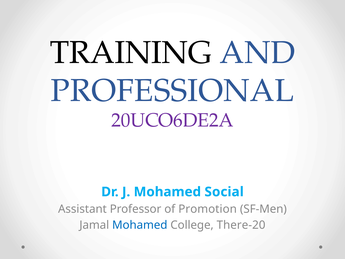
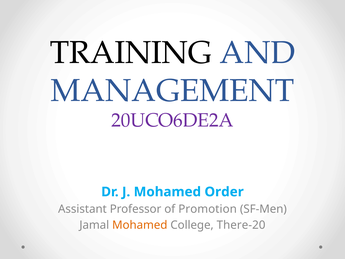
PROFESSIONAL: PROFESSIONAL -> MANAGEMENT (172, 91)
Social: Social -> Order (224, 192)
Mohamed colour: blue -> orange (140, 225)
